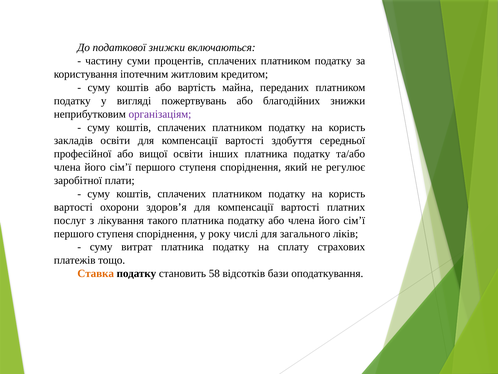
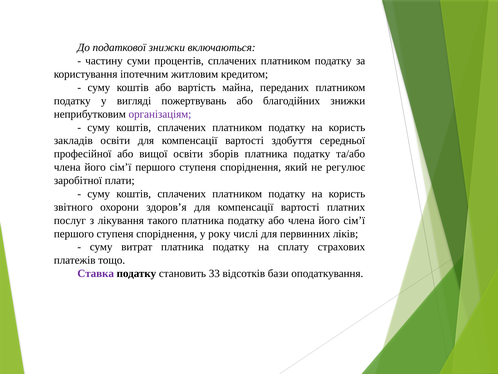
інших: інших -> зборів (224, 154)
вартості: вартості -> звітного (73, 207)
загального: загального -> первинних (305, 233)
Ставка colour: orange -> purple (96, 273)
58: 58 -> 33 (214, 273)
